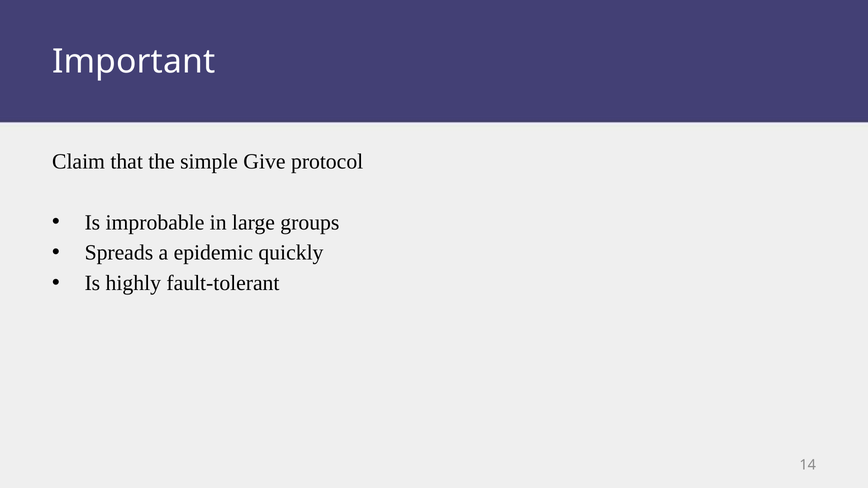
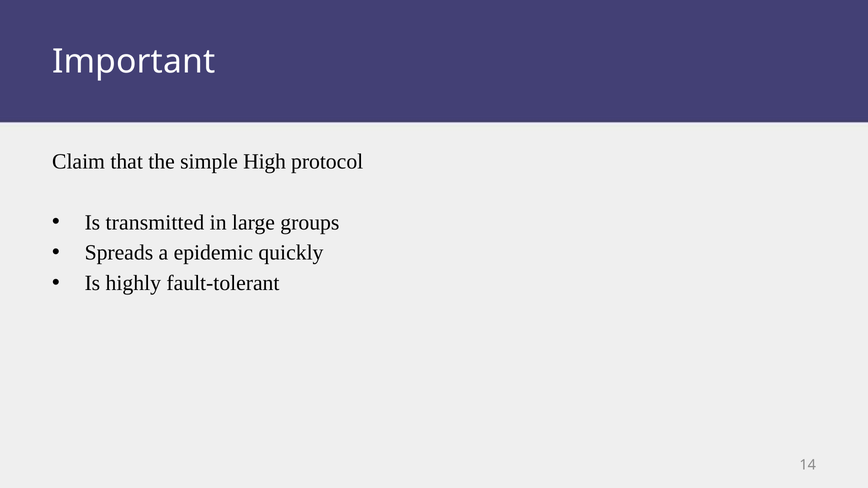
Give: Give -> High (265, 162)
improbable: improbable -> transmitted (155, 222)
